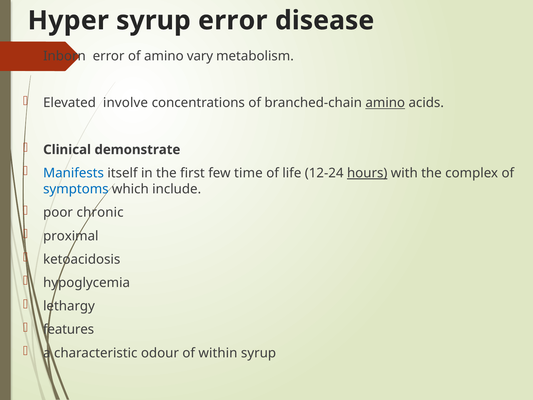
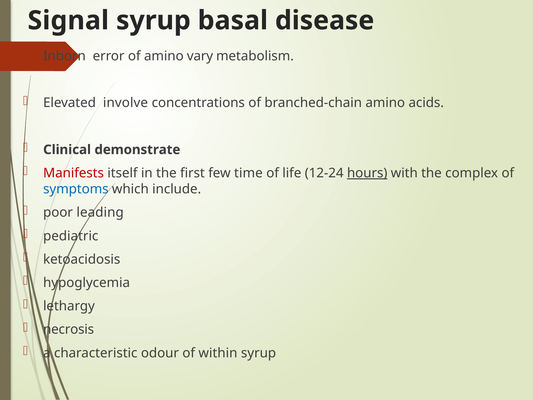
Hyper: Hyper -> Signal (68, 21)
syrup error: error -> basal (233, 21)
amino underline: present -> none (385, 103)
Manifests colour: blue -> red (74, 173)
chronic: chronic -> leading (100, 212)
proximal: proximal -> pediatric (71, 236)
features: features -> necrosis (69, 329)
